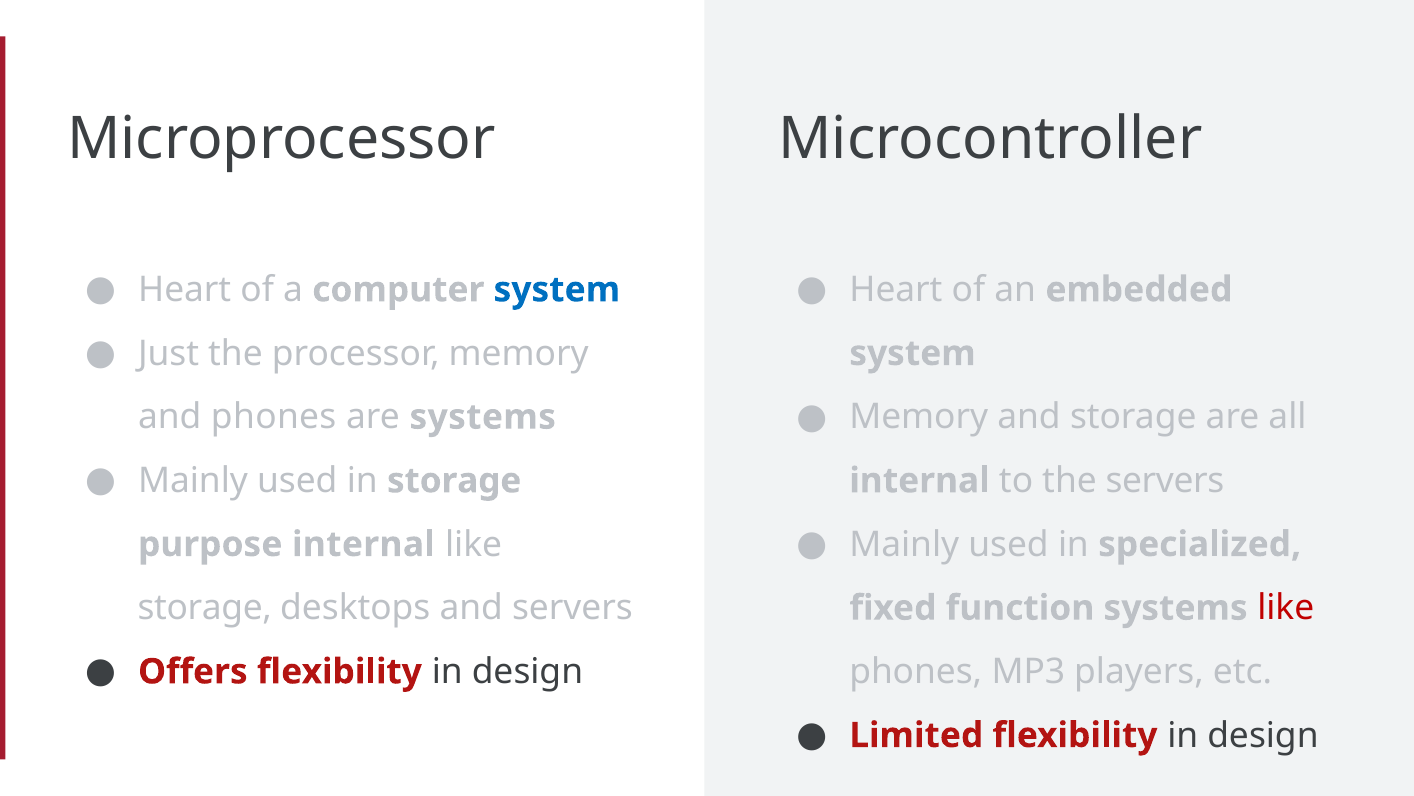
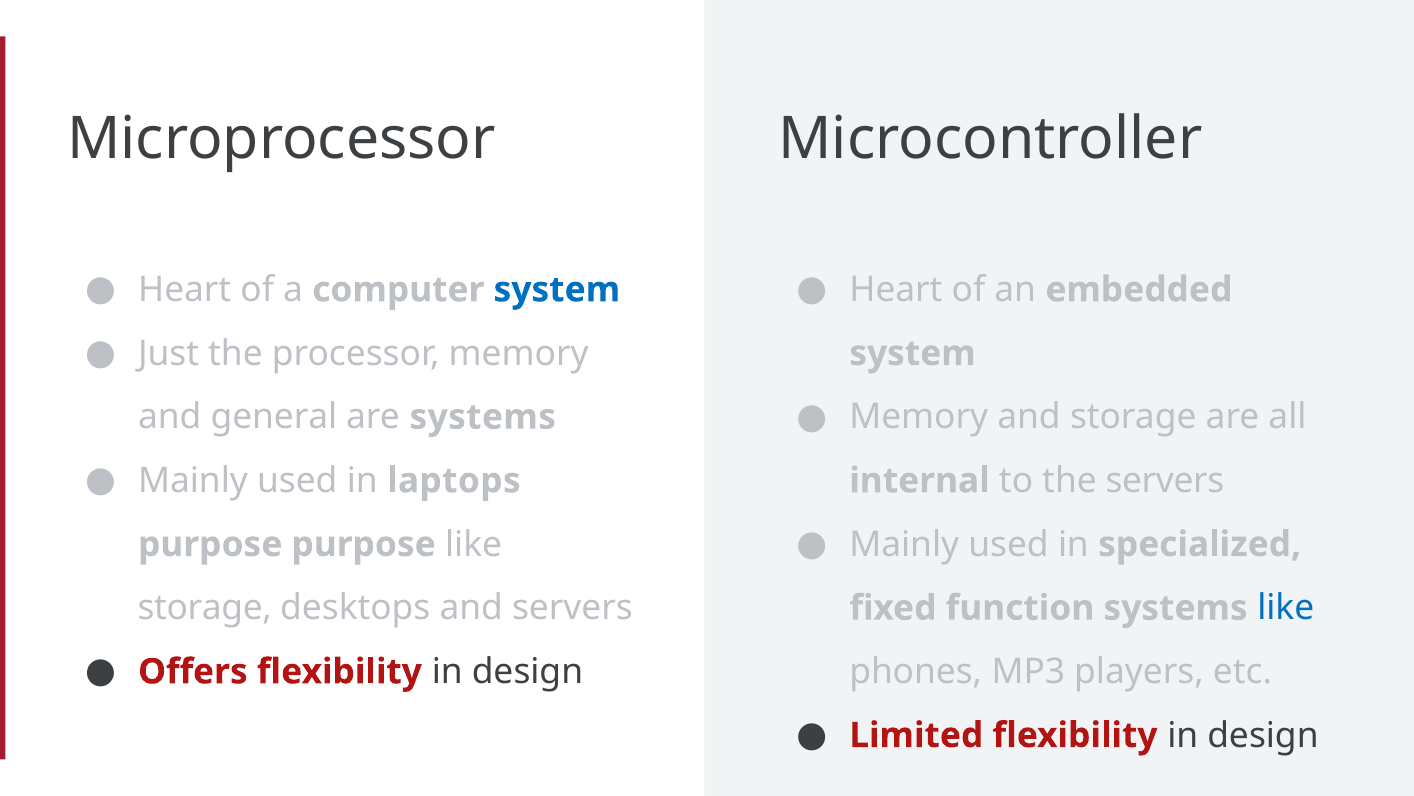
and phones: phones -> general (274, 417)
in storage: storage -> laptops (454, 480)
purpose internal: internal -> purpose (364, 544)
like colour: red -> blue (1286, 608)
